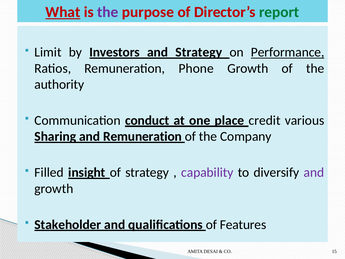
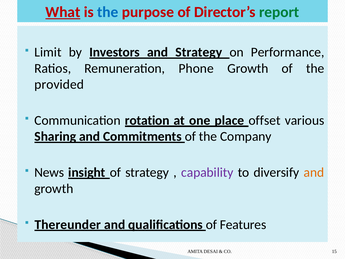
the colour: purple -> blue (108, 12)
Performance underline: present -> none (288, 52)
authority: authority -> provided (59, 84)
conduct: conduct -> rotation (147, 120)
credit: credit -> offset (265, 120)
and Remuneration: Remuneration -> Commitments (142, 136)
Filled: Filled -> News (49, 172)
and colour: purple -> orange (314, 172)
Stakeholder: Stakeholder -> Thereunder (68, 224)
